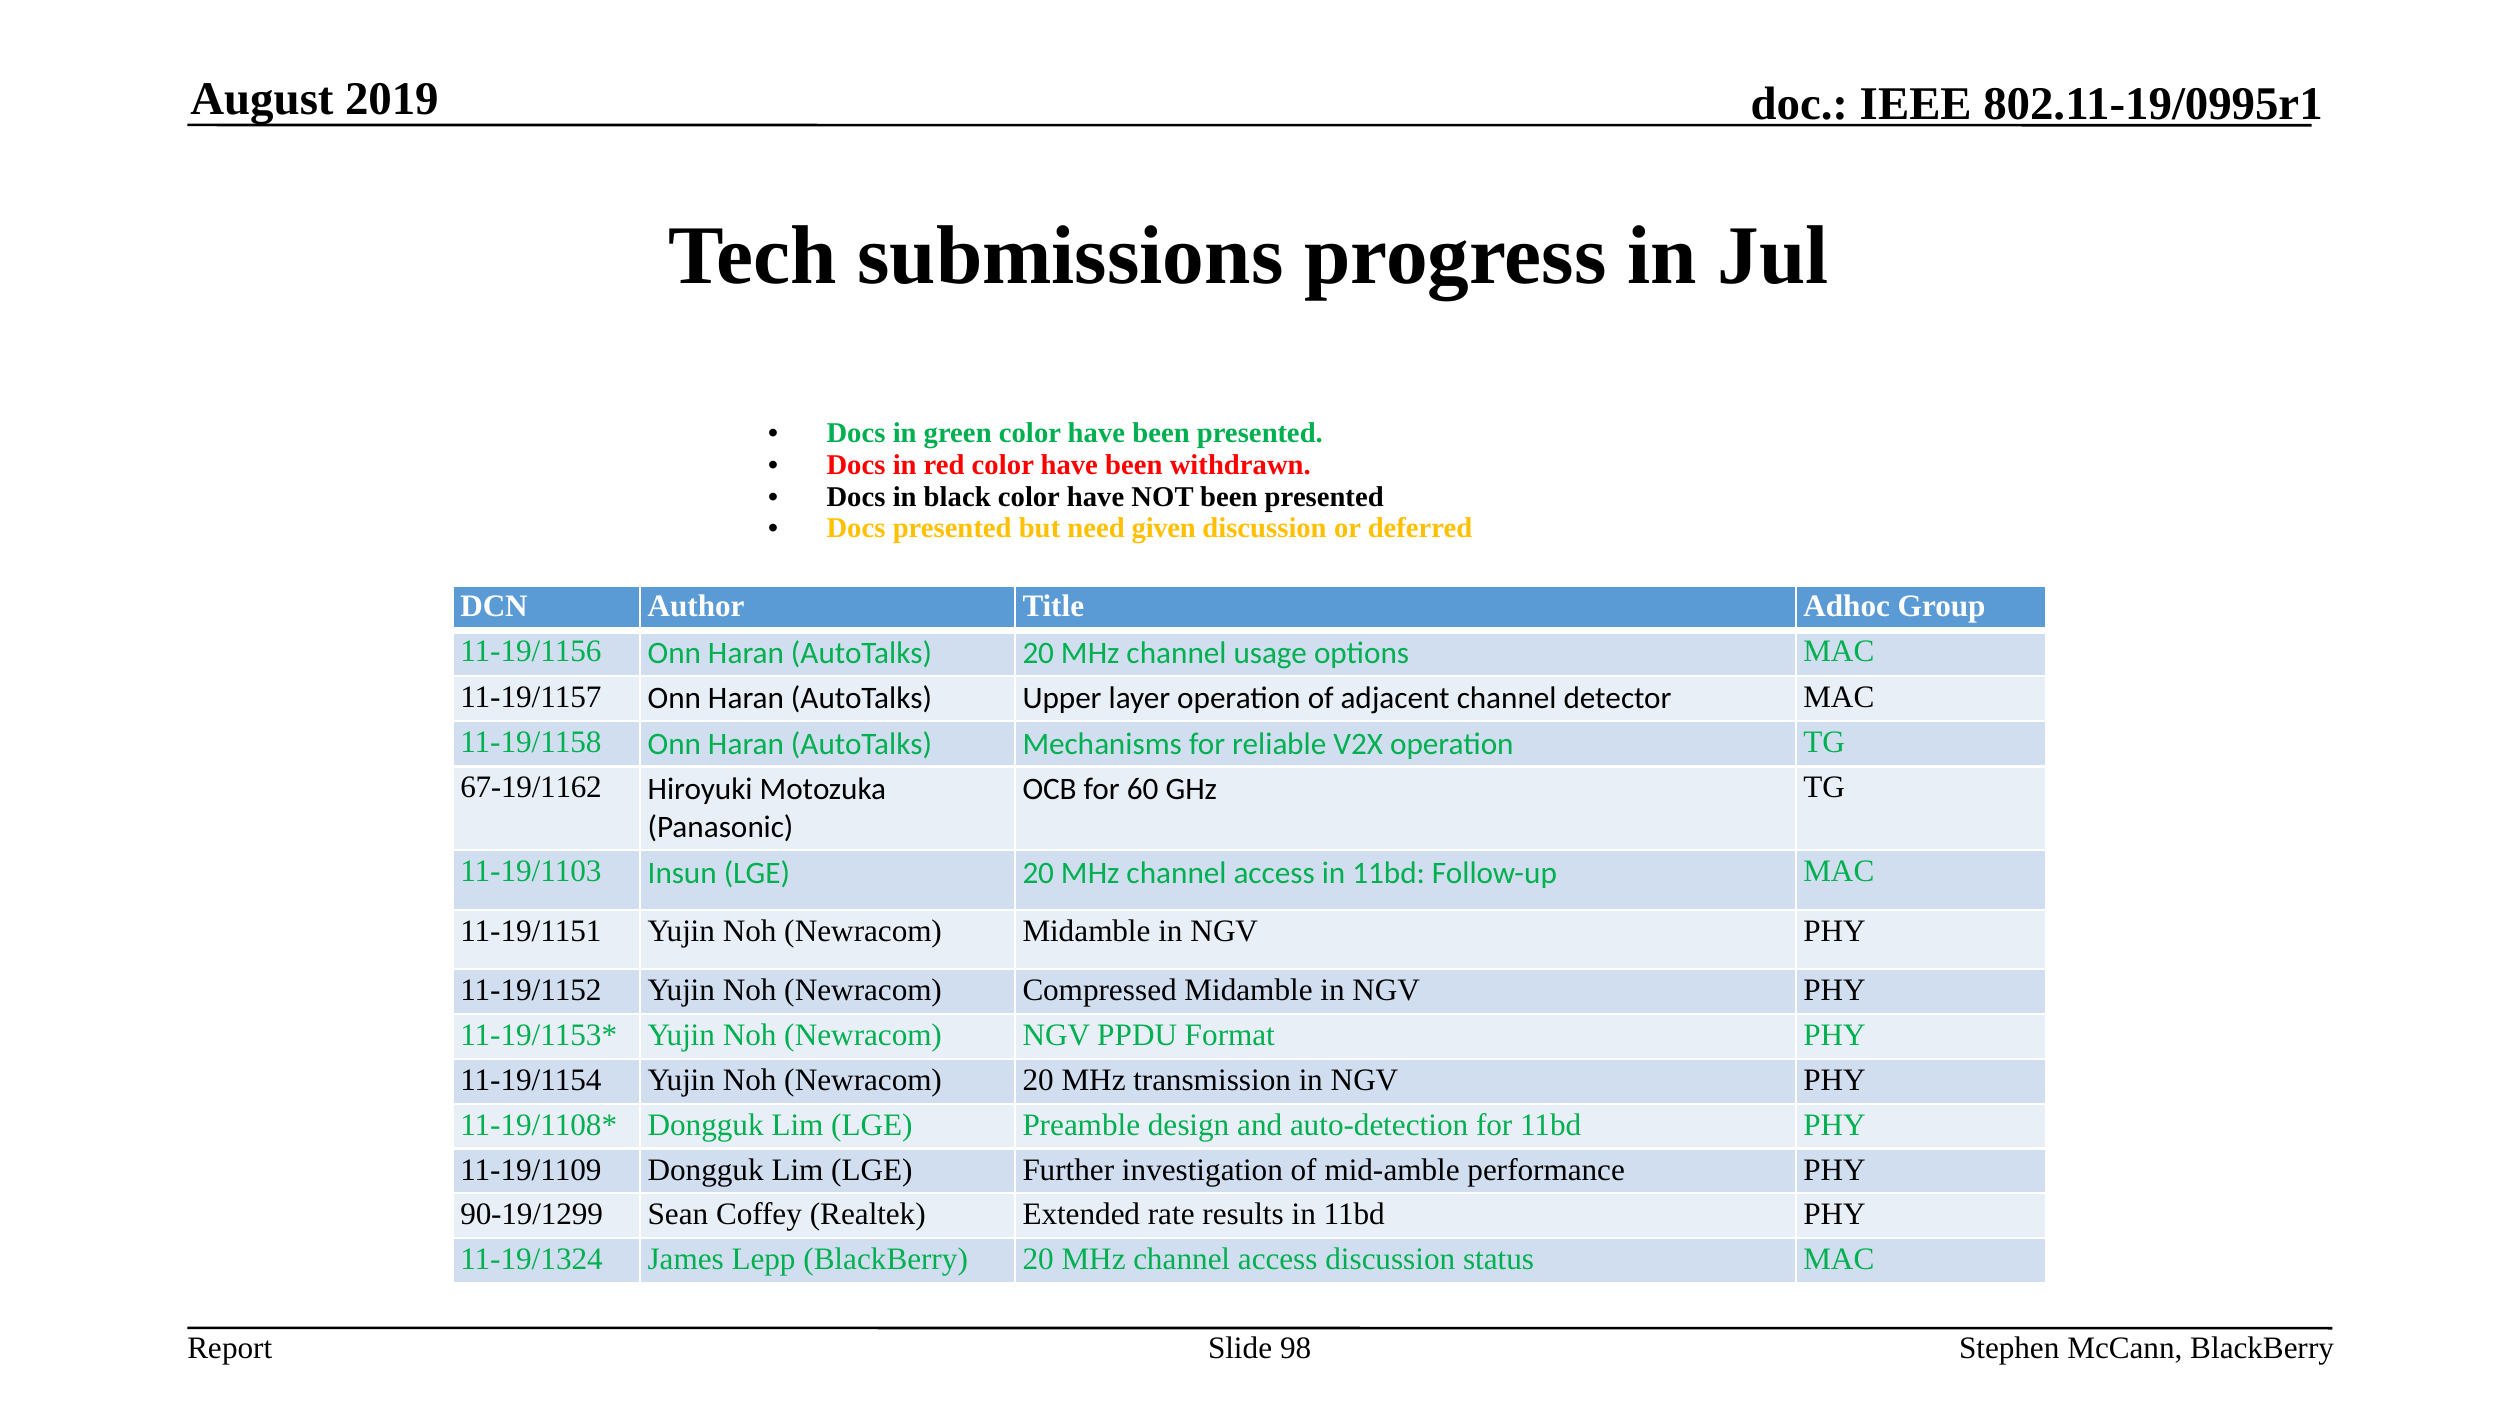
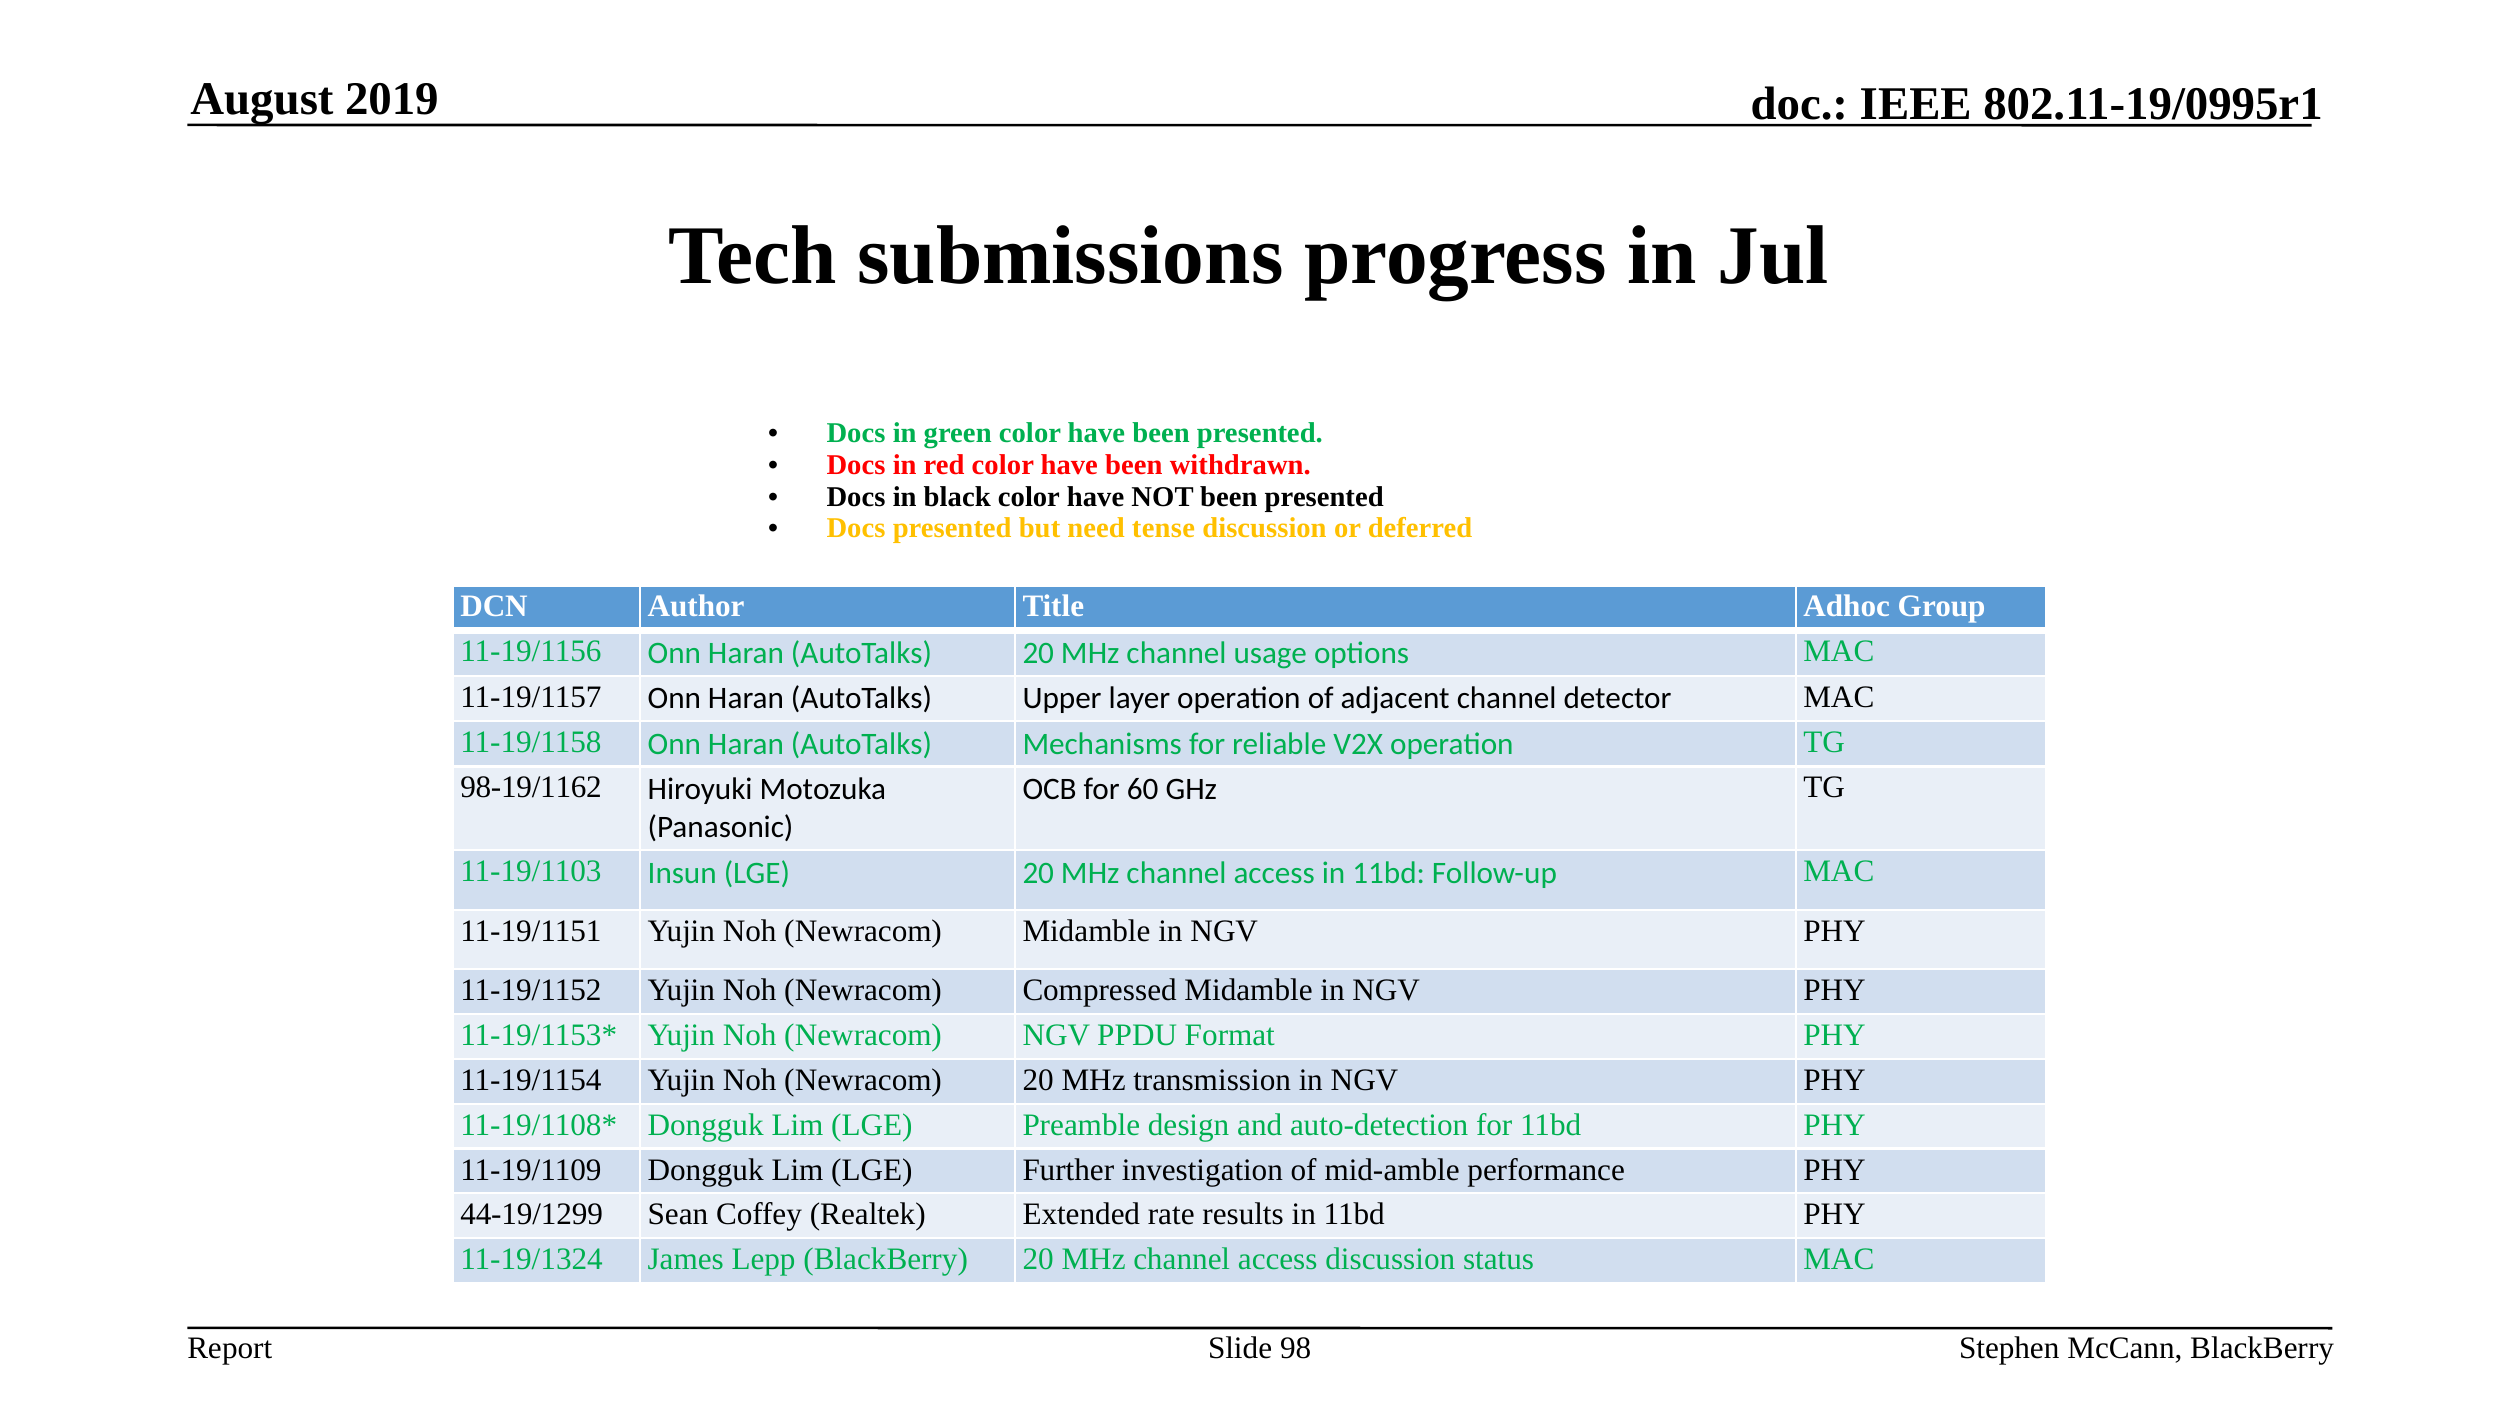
given: given -> tense (1163, 528)
67-19/1162: 67-19/1162 -> 98-19/1162 (531, 787)
90-19/1299: 90-19/1299 -> 44-19/1299 (532, 1214)
